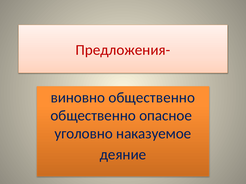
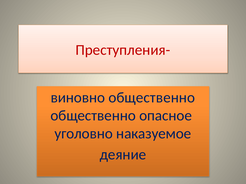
Предложения-: Предложения- -> Преступления- (123, 50)
